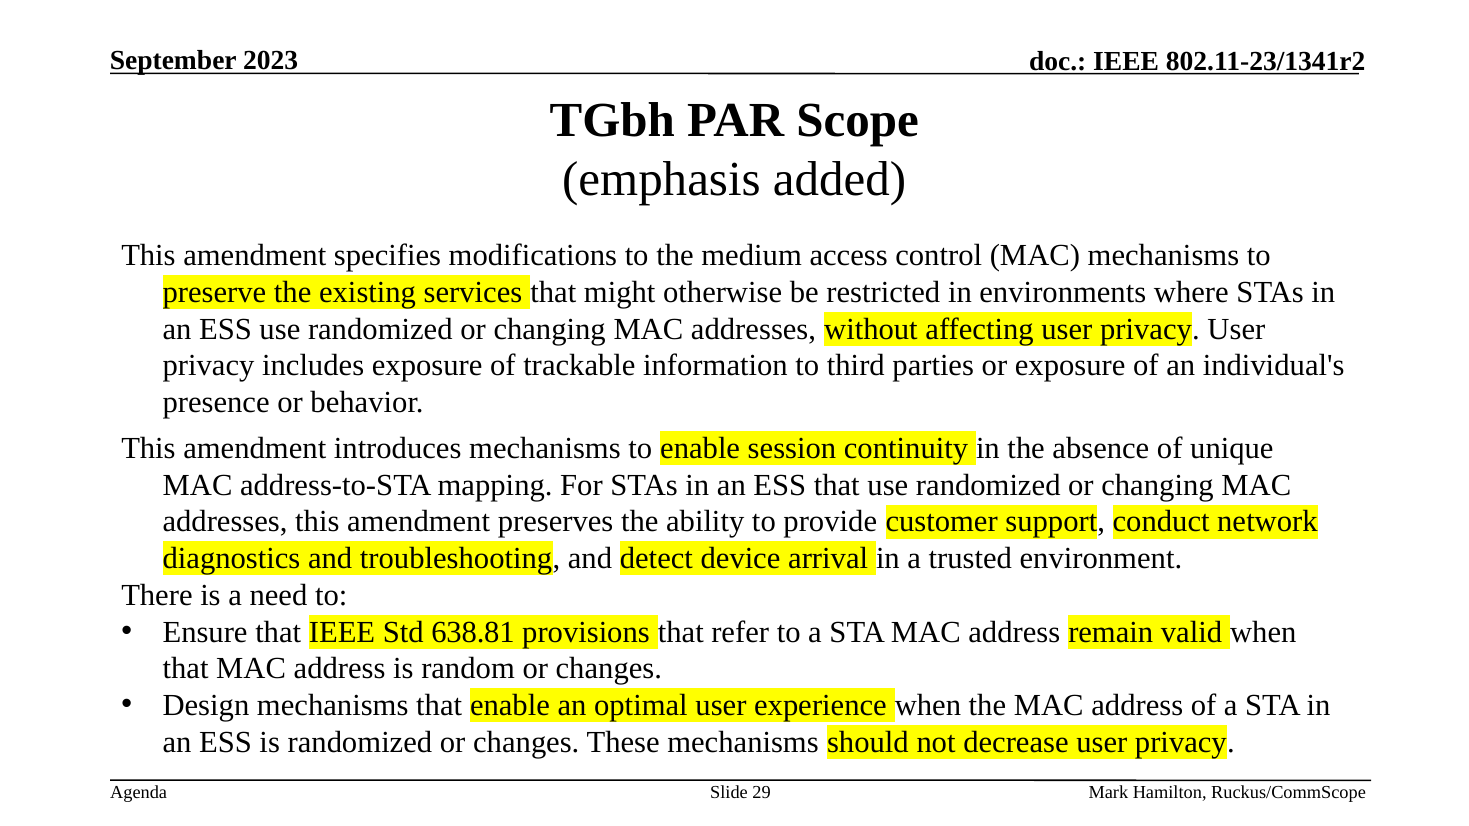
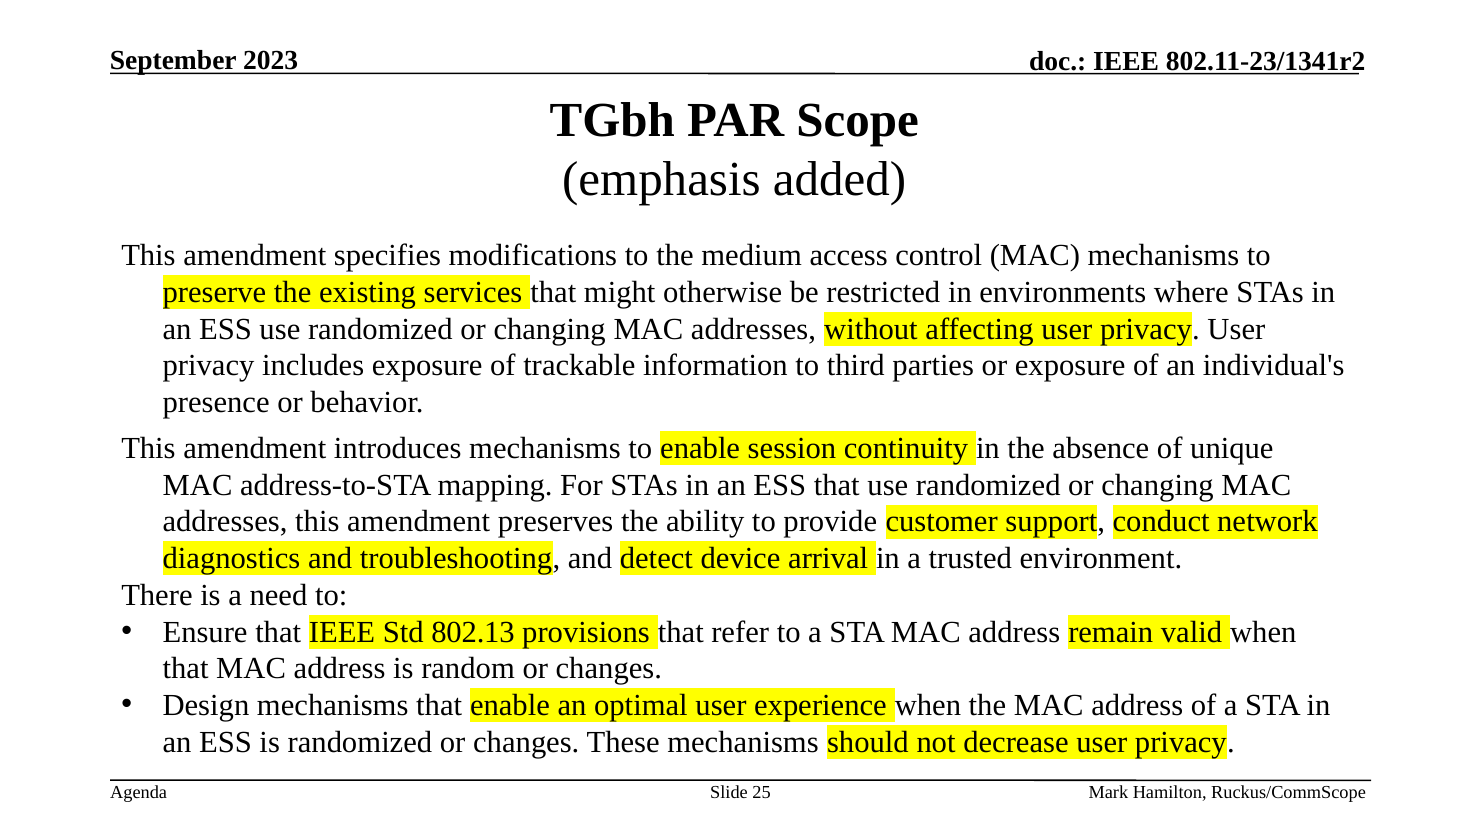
638.81: 638.81 -> 802.13 (473, 632)
29: 29 -> 25 (762, 792)
